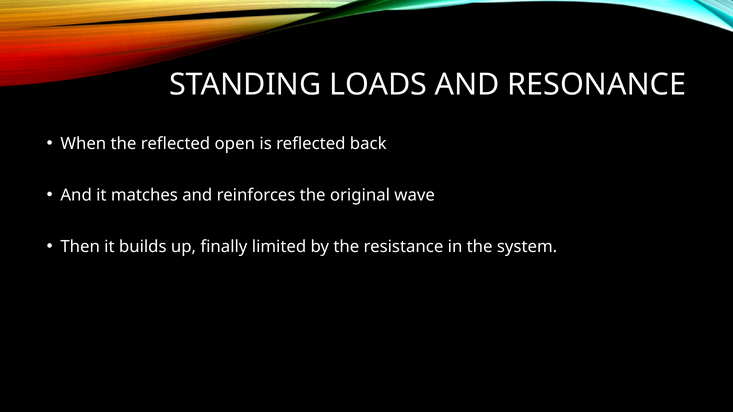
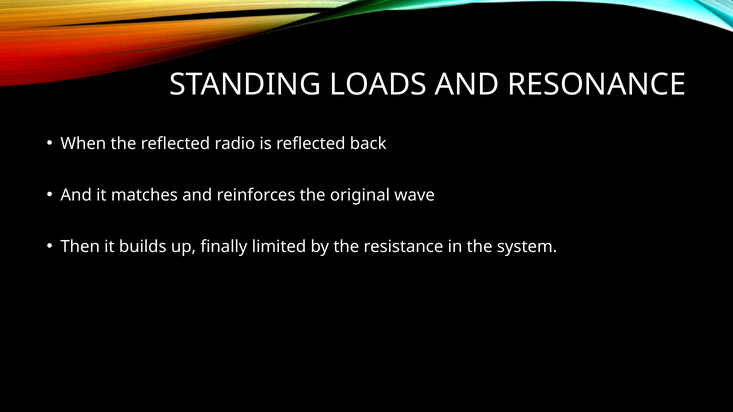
open: open -> radio (235, 144)
